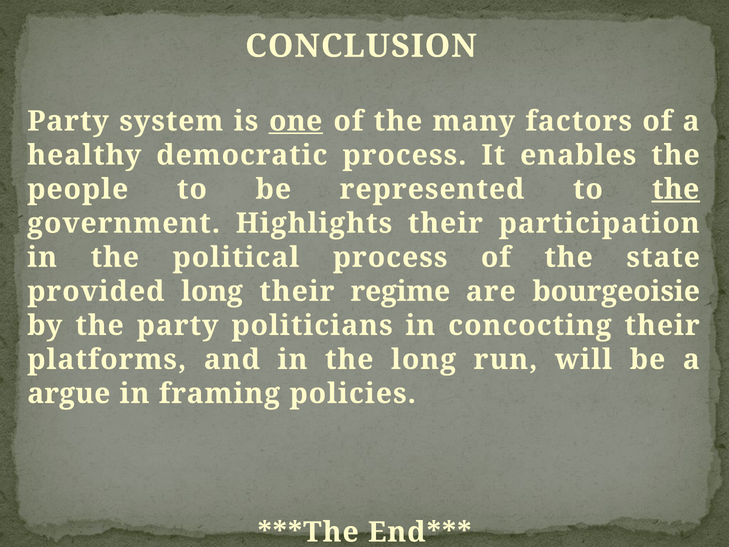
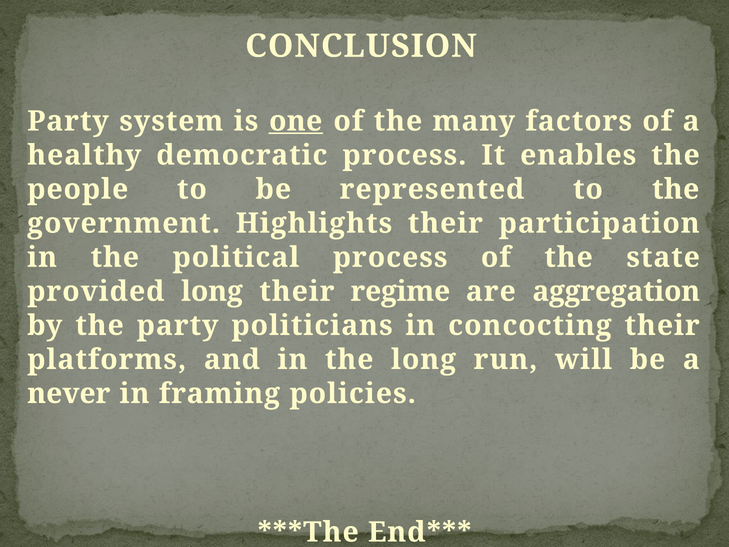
the underline: present -> none (676, 189)
bourgeoisie: bourgeoisie -> aggregation (616, 291)
argue: argue -> never (69, 393)
